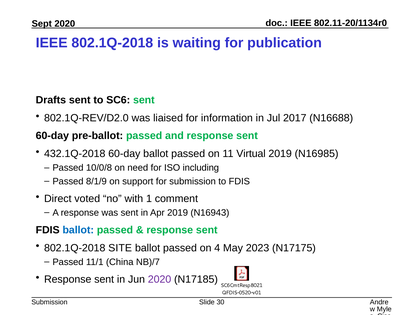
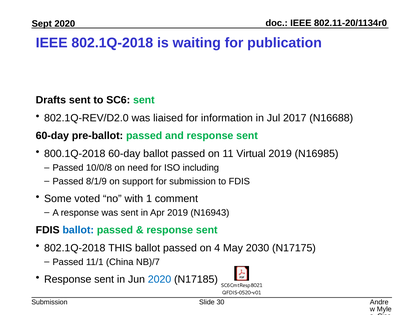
432.1Q-2018: 432.1Q-2018 -> 800.1Q-2018 (75, 154)
Direct: Direct -> Some (58, 199)
SITE: SITE -> THIS (120, 248)
2023: 2023 -> 2030 (258, 248)
2020 colour: purple -> blue (160, 279)
